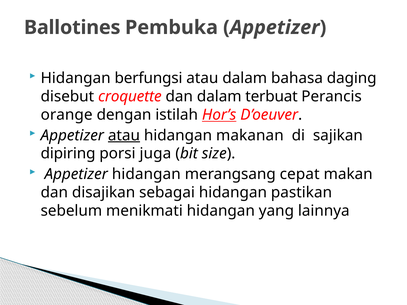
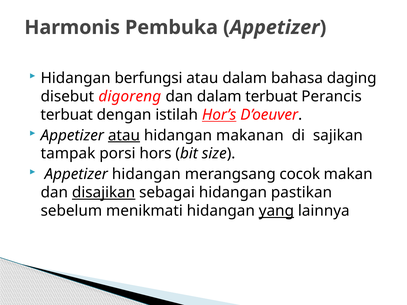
Ballotines: Ballotines -> Harmonis (72, 27)
croquette: croquette -> digoreng (130, 97)
orange: orange -> terbuat (67, 115)
dipiring: dipiring -> tampak (68, 154)
juga: juga -> hors (156, 154)
cepat: cepat -> cocok (300, 174)
disajikan underline: none -> present (104, 193)
yang underline: none -> present (276, 211)
